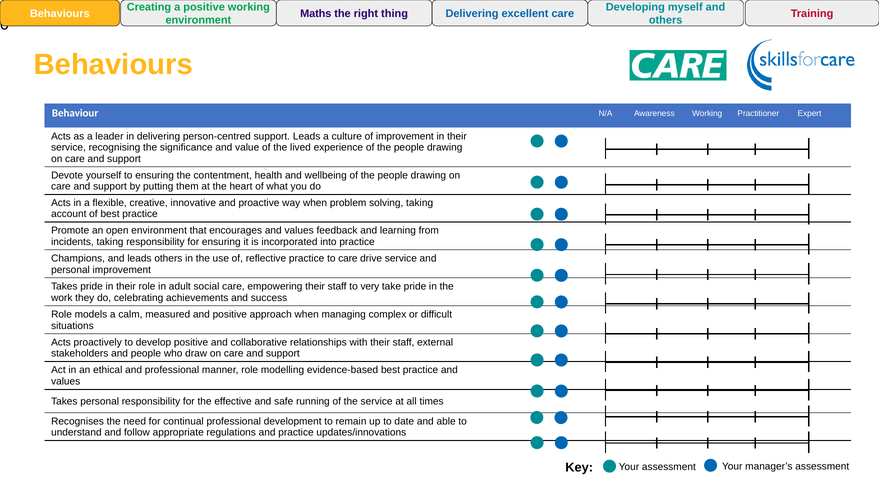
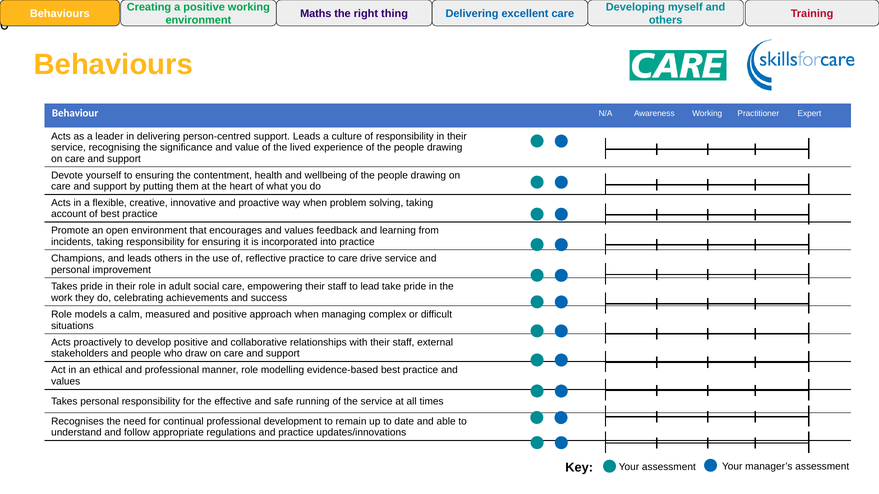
of improvement: improvement -> responsibility (405, 136)
very: very -> lead (370, 287)
